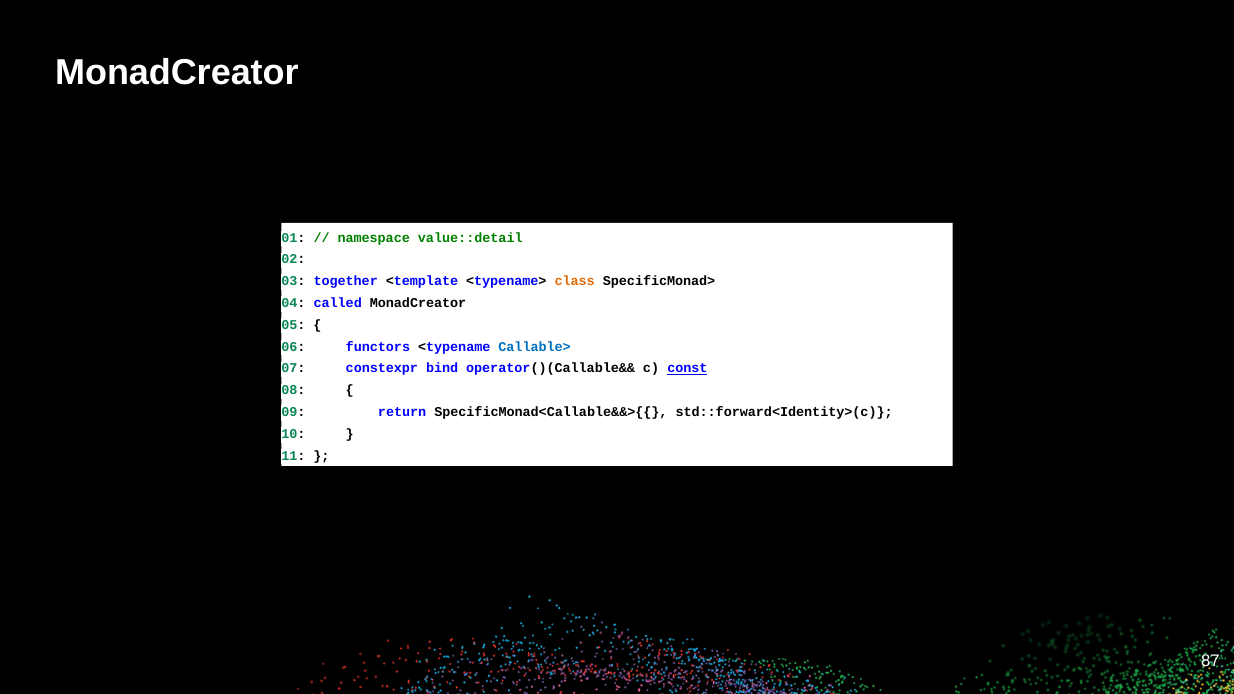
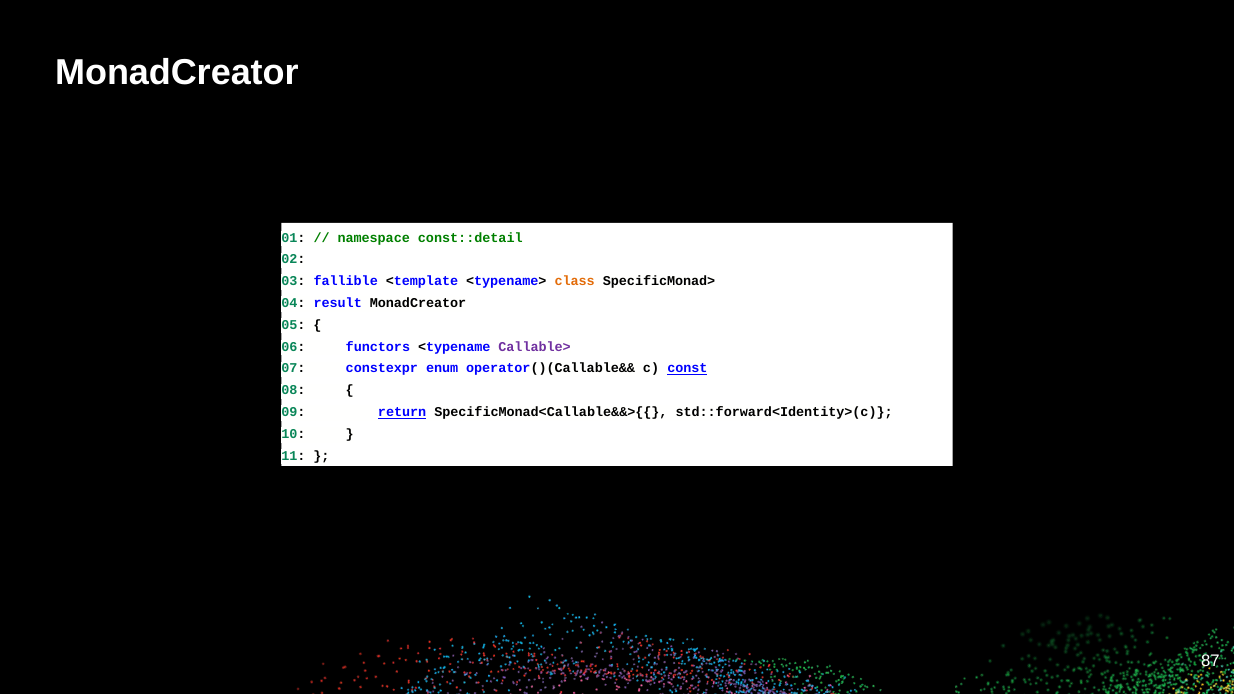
value::detail: value::detail -> const::detail (470, 238)
together: together -> fallible (346, 281)
called: called -> result (338, 303)
Callable> colour: blue -> purple (535, 347)
bind: bind -> enum (442, 369)
return underline: none -> present (402, 412)
